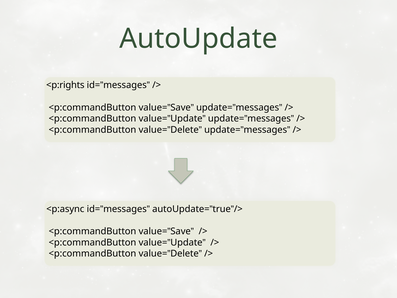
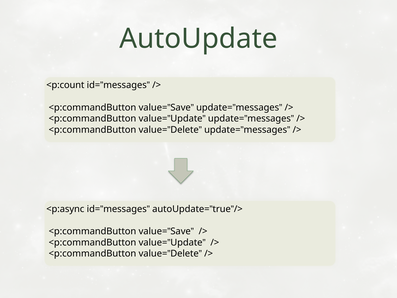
<p:rights: <p:rights -> <p:count (65, 85)
